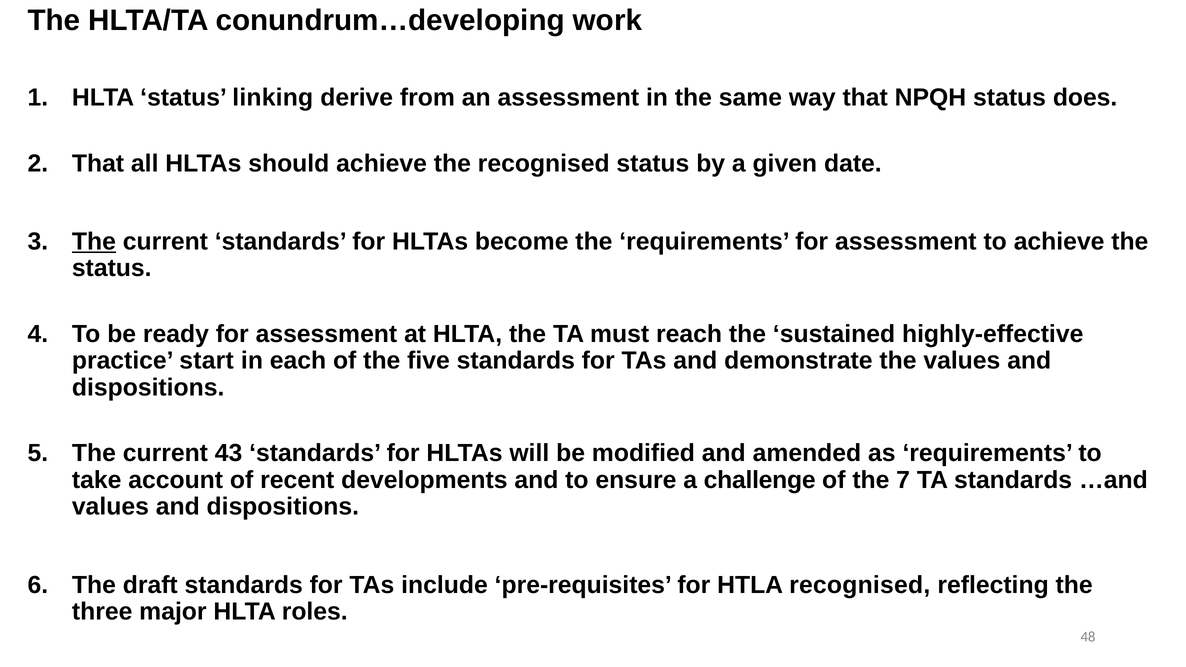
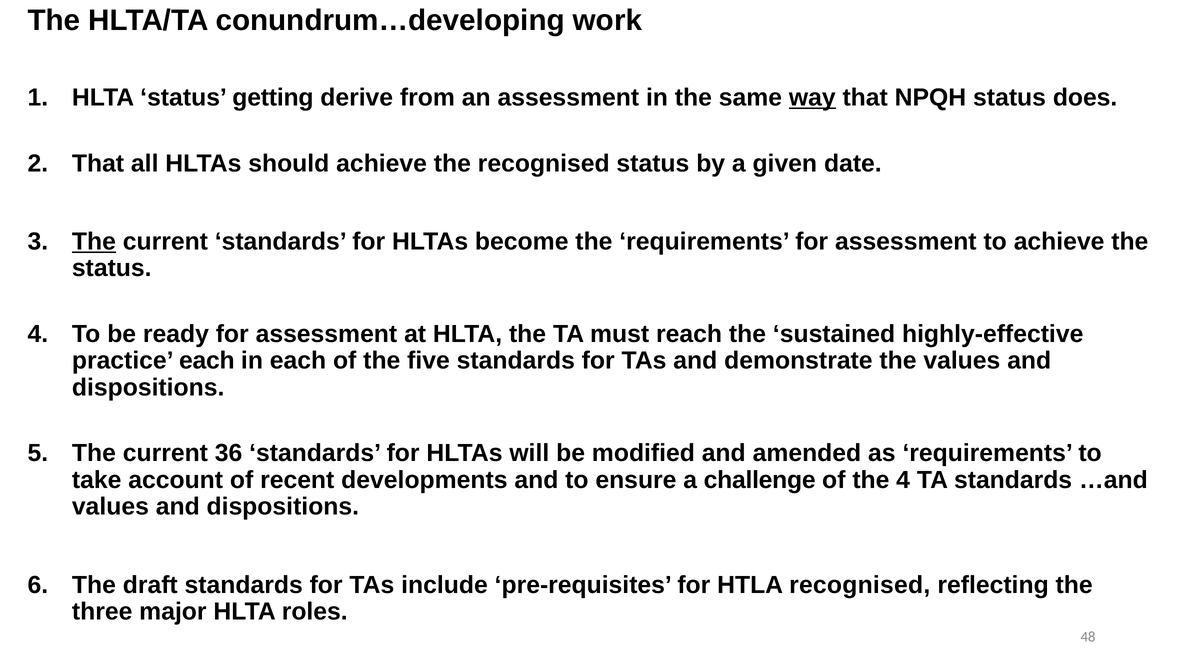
linking: linking -> getting (273, 98)
way underline: none -> present (812, 98)
practice start: start -> each (207, 361)
43: 43 -> 36 (229, 453)
the 7: 7 -> 4 (903, 480)
